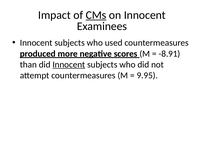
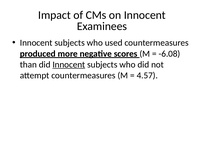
CMs underline: present -> none (96, 15)
-8.91: -8.91 -> -6.08 (169, 54)
9.95: 9.95 -> 4.57 (147, 75)
